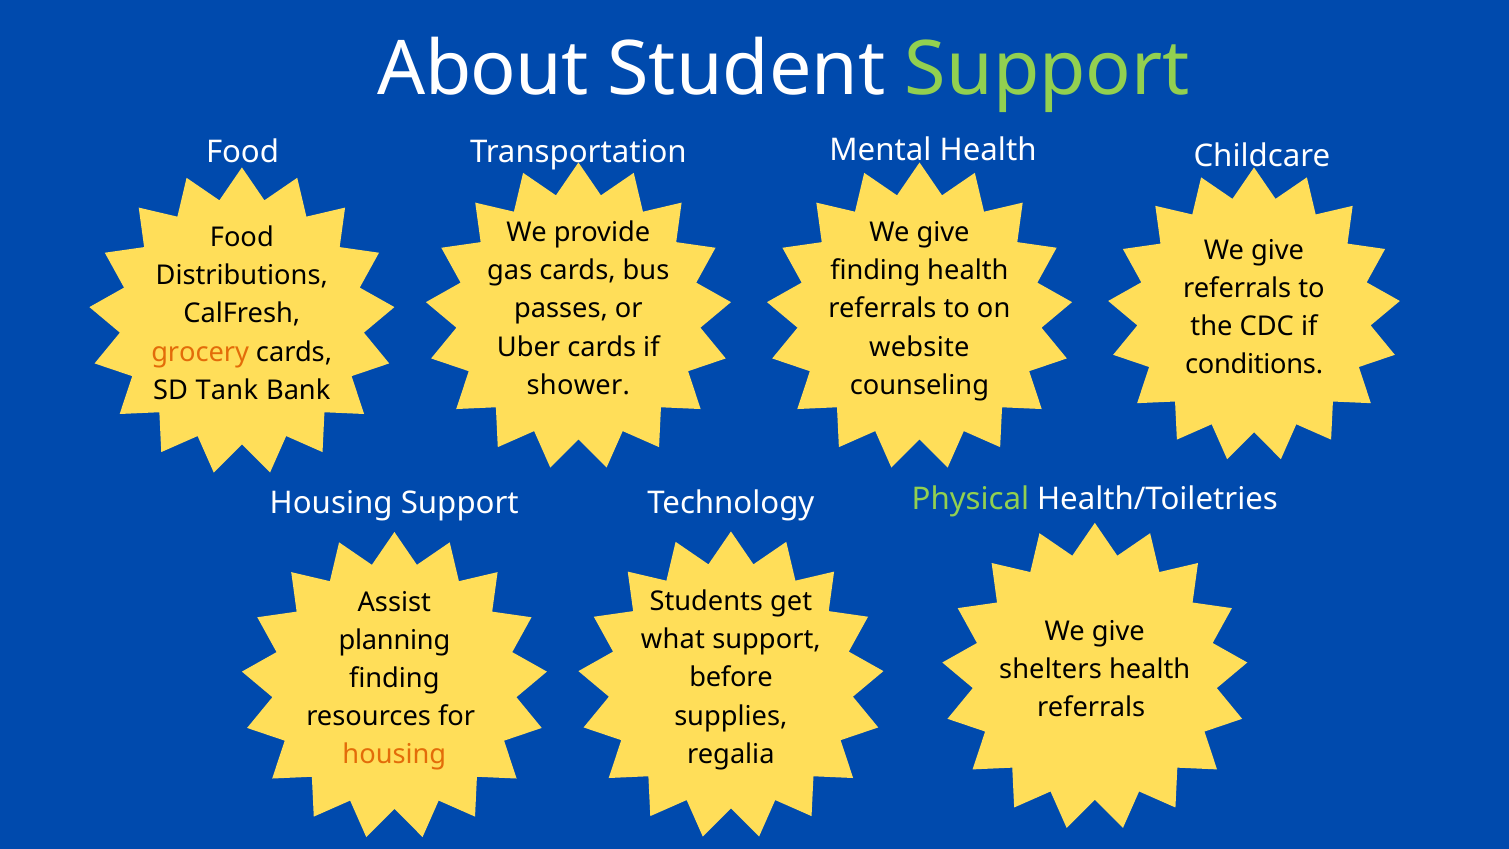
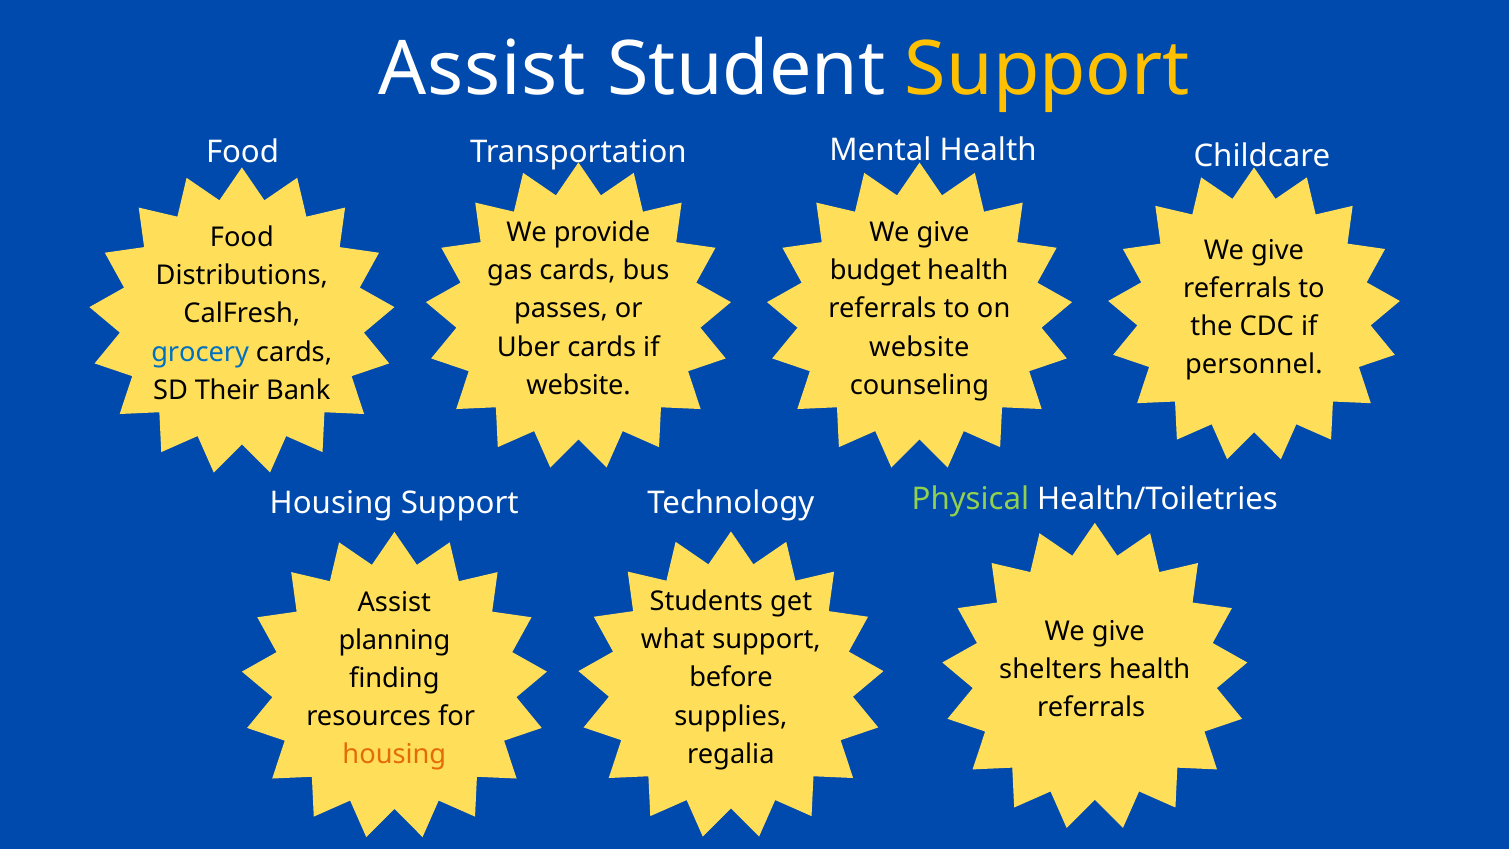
About: About -> Assist (482, 69)
Support colour: light green -> yellow (1047, 69)
finding: finding -> budget (875, 271)
grocery colour: orange -> blue (200, 352)
conditions: conditions -> personnel (1254, 365)
shower: shower -> website (579, 385)
Tank: Tank -> Their (227, 390)
